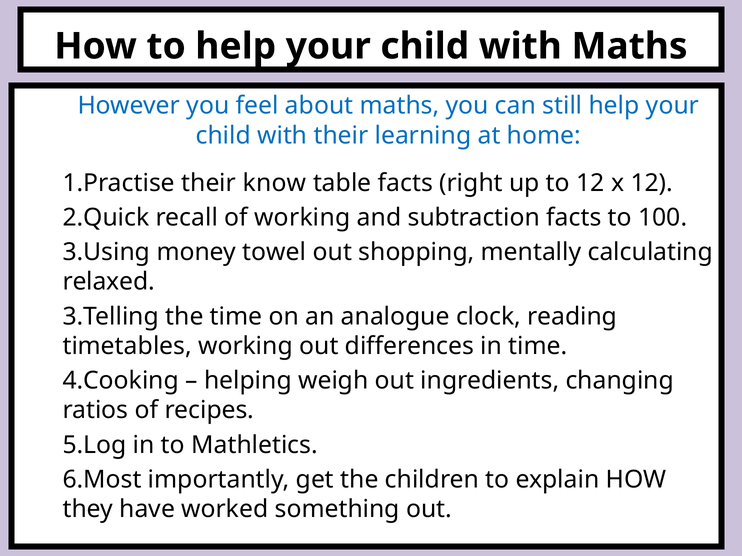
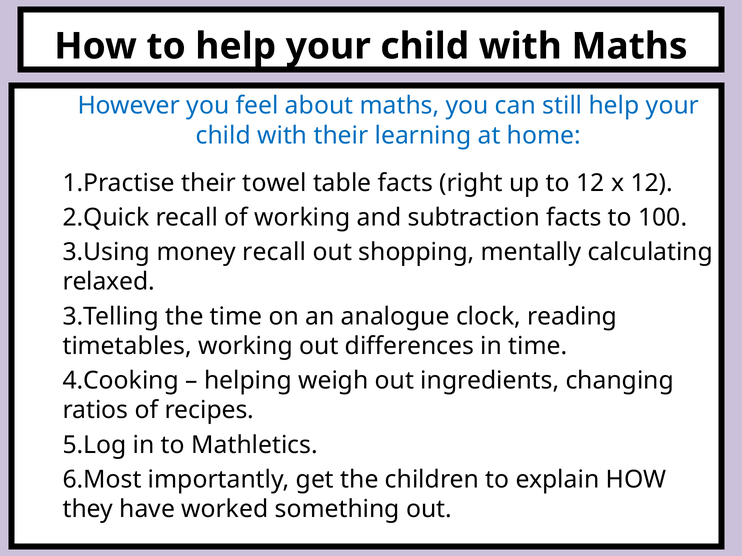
know: know -> towel (275, 183)
money towel: towel -> recall (274, 252)
